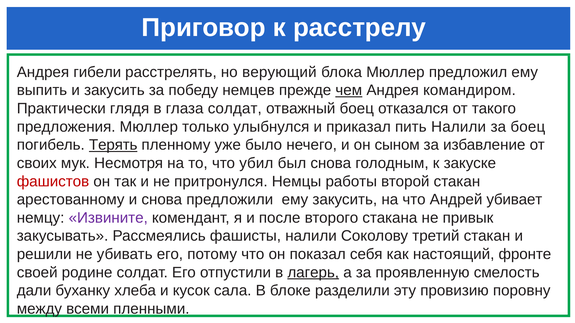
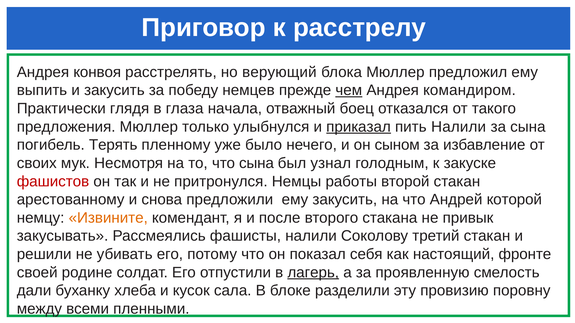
гибели: гибели -> конвоя (97, 72)
глаза солдат: солдат -> начала (235, 109)
приказал underline: none -> present (359, 127)
за боец: боец -> сына (528, 127)
Терять underline: present -> none (113, 145)
что убил: убил -> сына (256, 163)
был снова: снова -> узнал (331, 163)
убивает: убивает -> которой (514, 200)
Извините colour: purple -> orange (108, 218)
